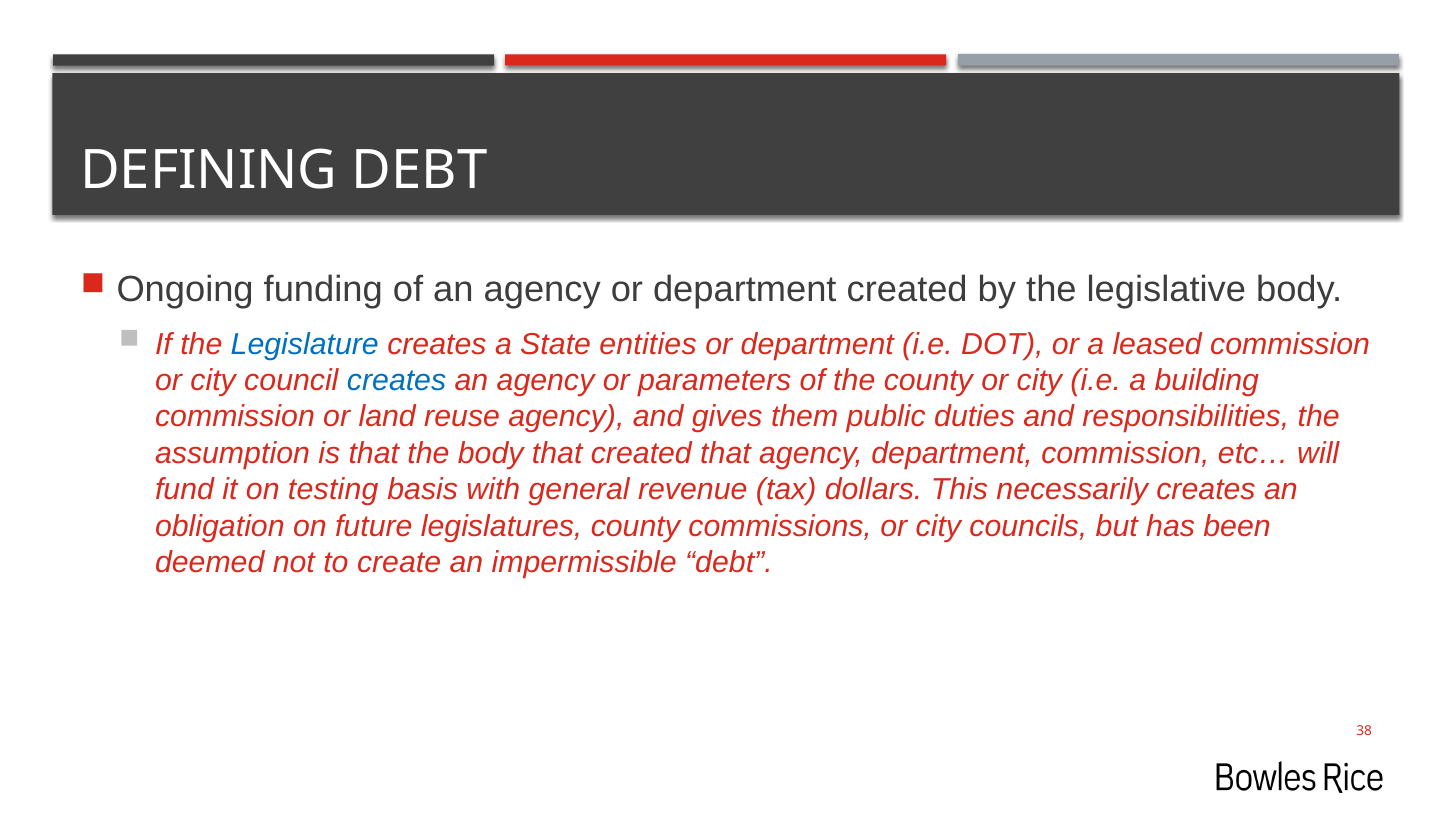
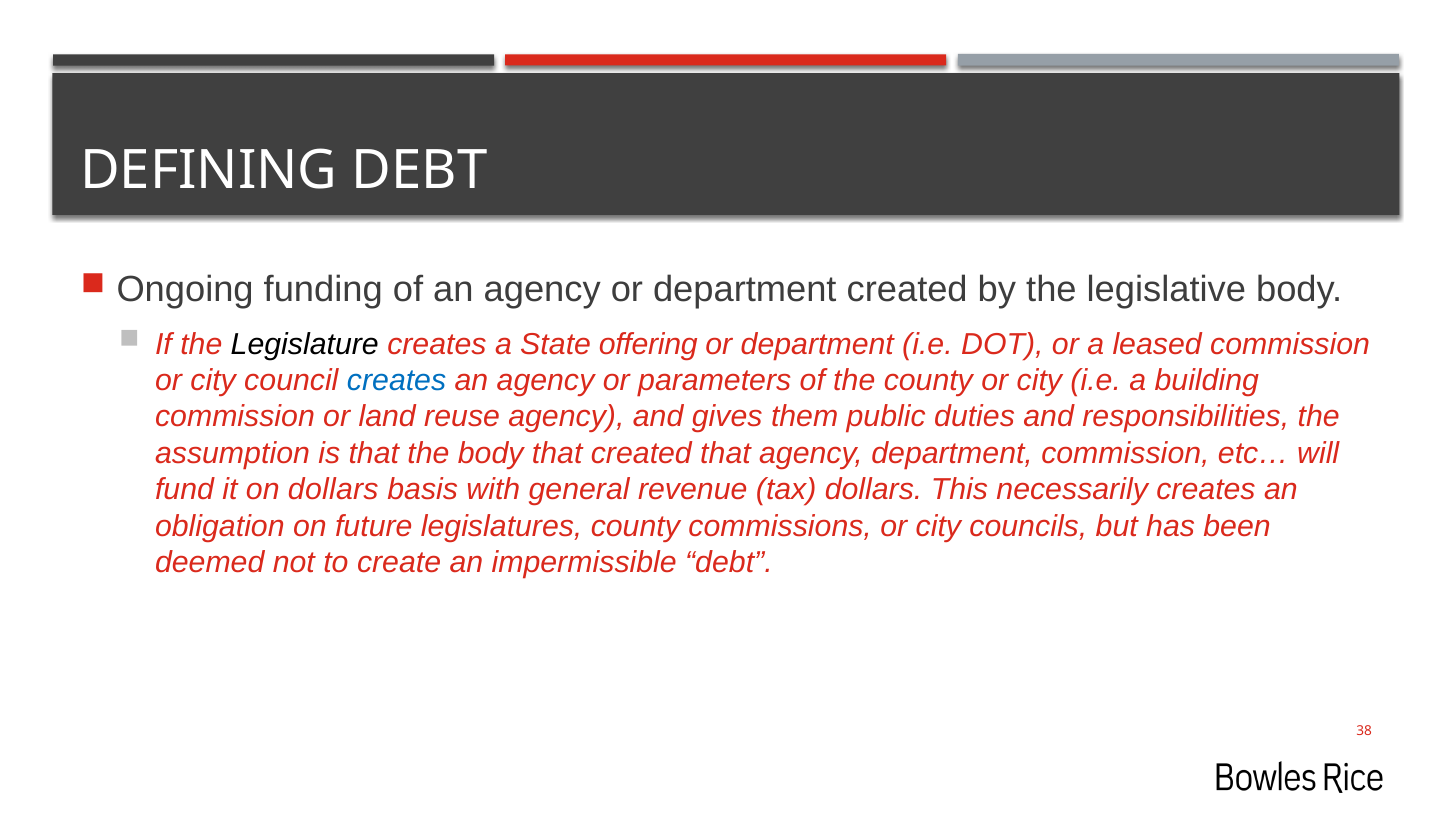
Legislature colour: blue -> black (305, 344)
entities: entities -> offering (648, 344)
on testing: testing -> dollars (333, 490)
